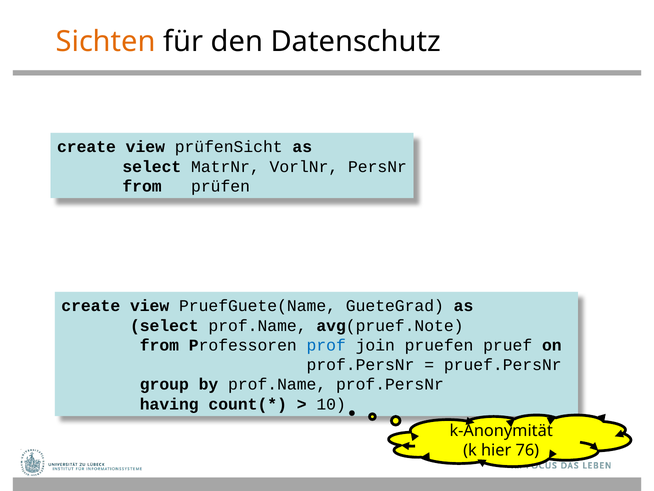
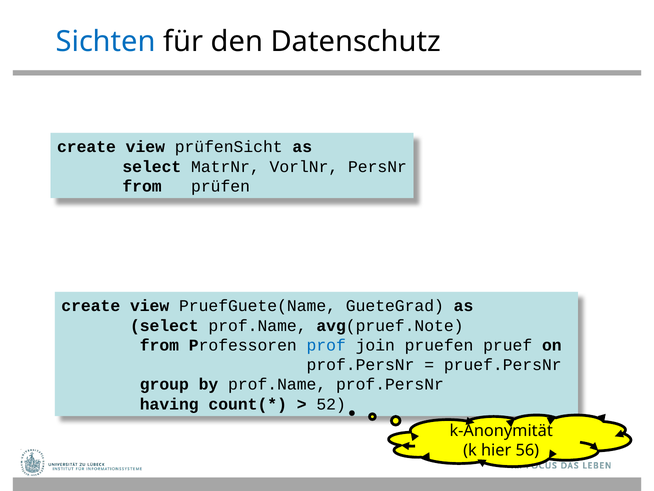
Sichten colour: orange -> blue (106, 41)
10: 10 -> 52 (331, 404)
76: 76 -> 56 (527, 450)
